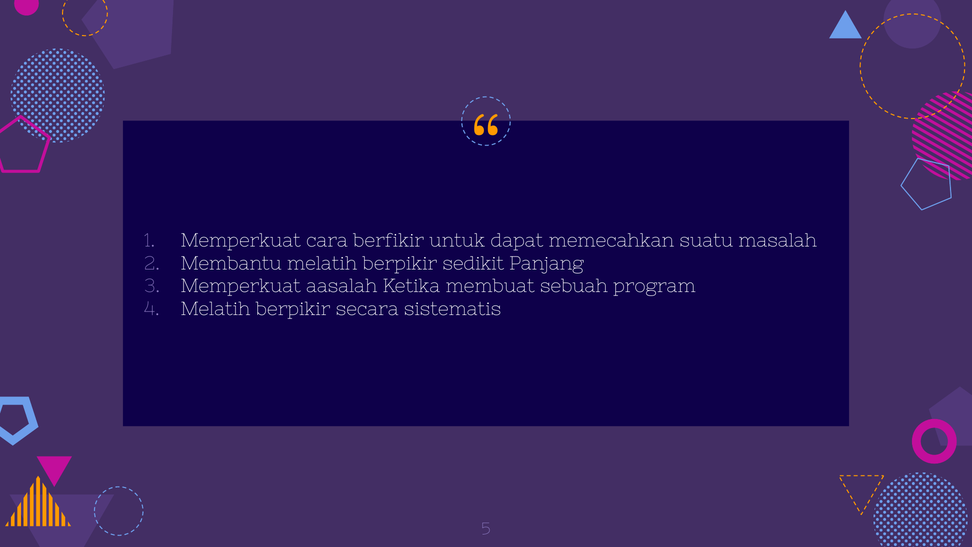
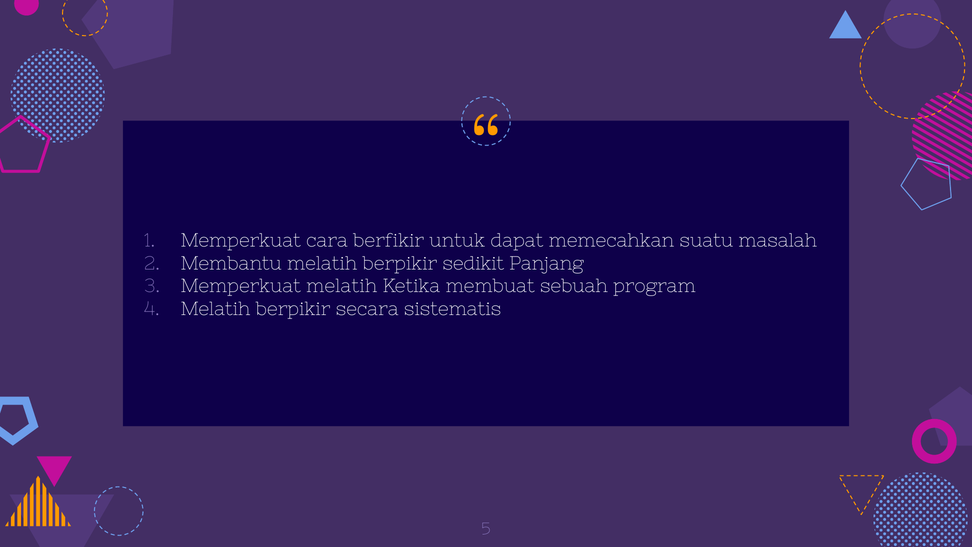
Memperkuat aasalah: aasalah -> melatih (342, 286)
